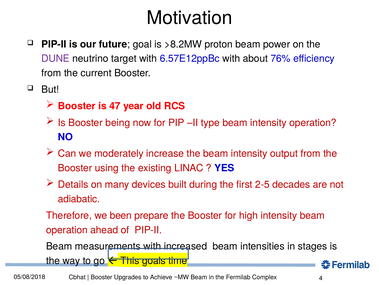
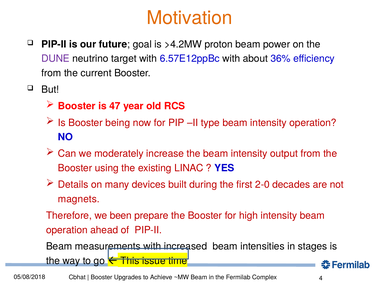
Motivation colour: black -> orange (189, 18)
>8.2MW: >8.2MW -> >4.2MW (183, 44)
76%: 76% -> 36% (281, 59)
2-5: 2-5 -> 2-0 (262, 184)
adiabatic: adiabatic -> magnets (79, 199)
goals: goals -> issue (154, 260)
